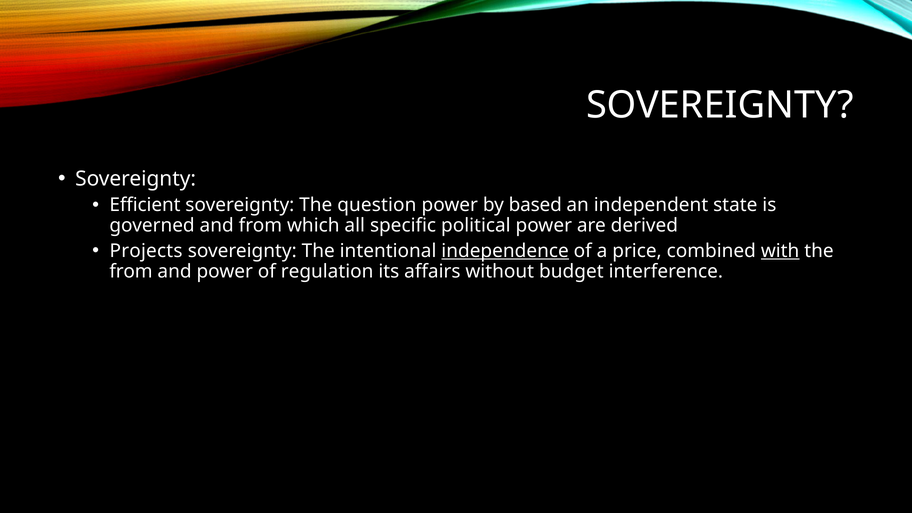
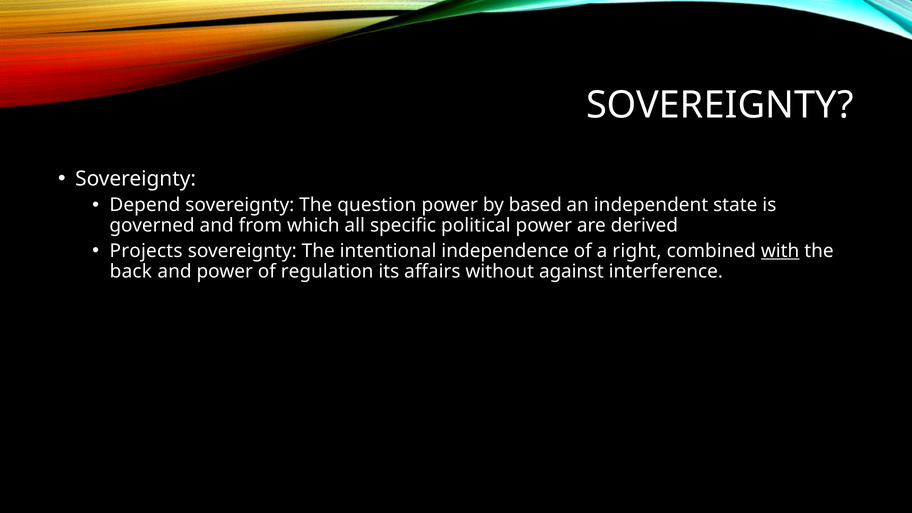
Efficient: Efficient -> Depend (145, 205)
independence underline: present -> none (505, 251)
price: price -> right (637, 251)
from: from -> back (131, 271)
budget: budget -> against (571, 271)
